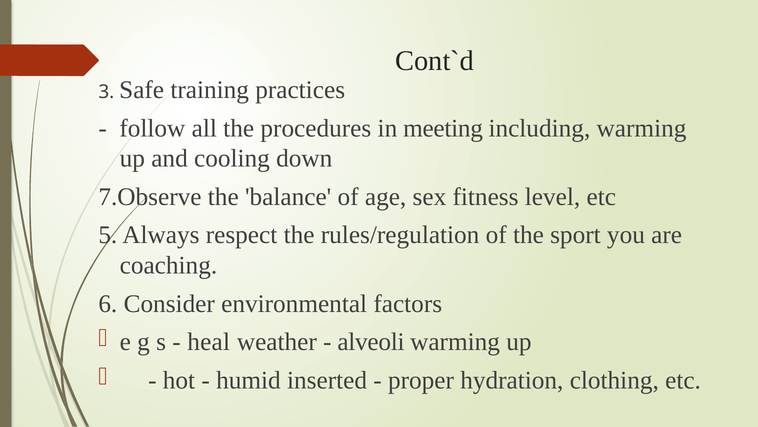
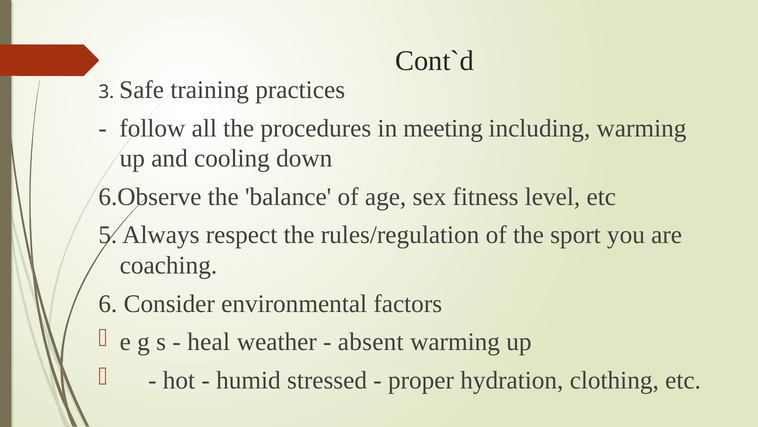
7.Observe: 7.Observe -> 6.Observe (150, 197)
alveoli: alveoli -> absent (371, 342)
inserted: inserted -> stressed (327, 380)
